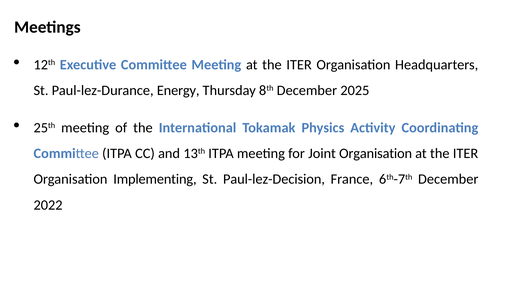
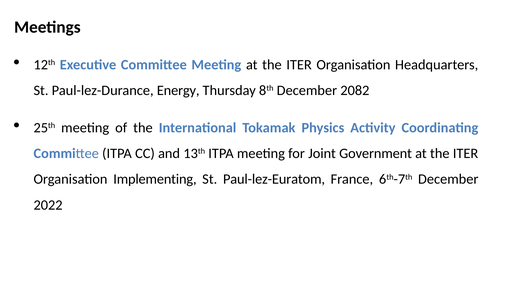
2025: 2025 -> 2082 (355, 91)
Joint Organisation: Organisation -> Government (376, 154)
Paul-lez-Decision: Paul-lez-Decision -> Paul-lez-Euratom (274, 179)
